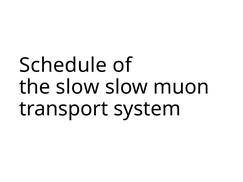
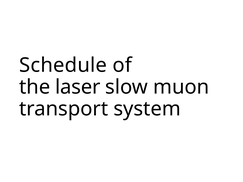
the slow: slow -> laser (78, 87)
